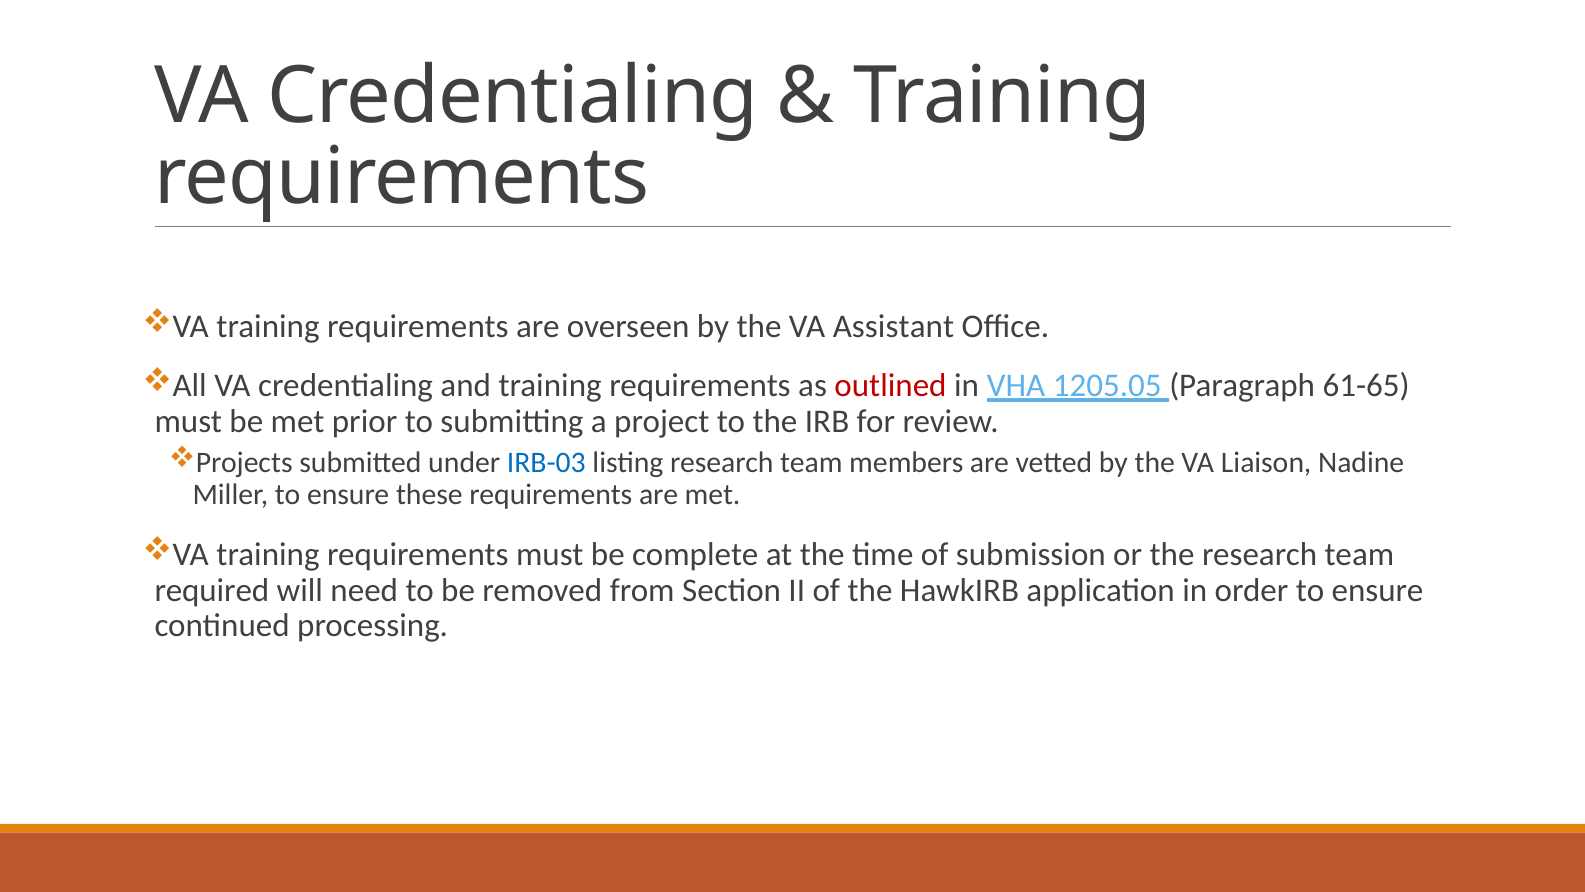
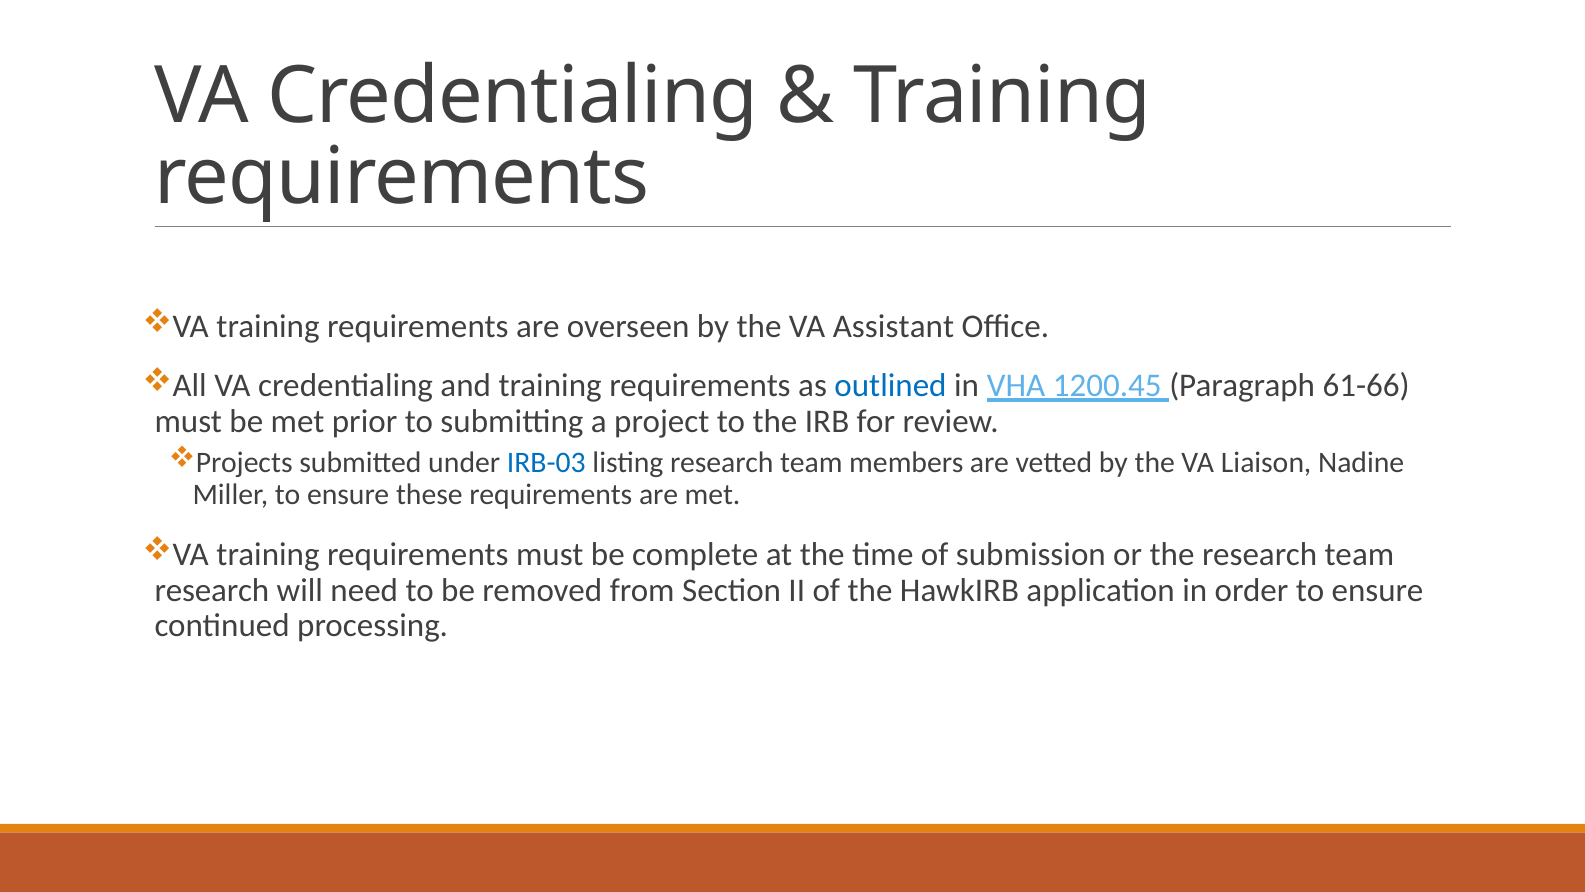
outlined colour: red -> blue (891, 386)
1205.05: 1205.05 -> 1200.45 (1107, 386)
61-65: 61-65 -> 61-66 (1366, 386)
required: required -> research (212, 590)
